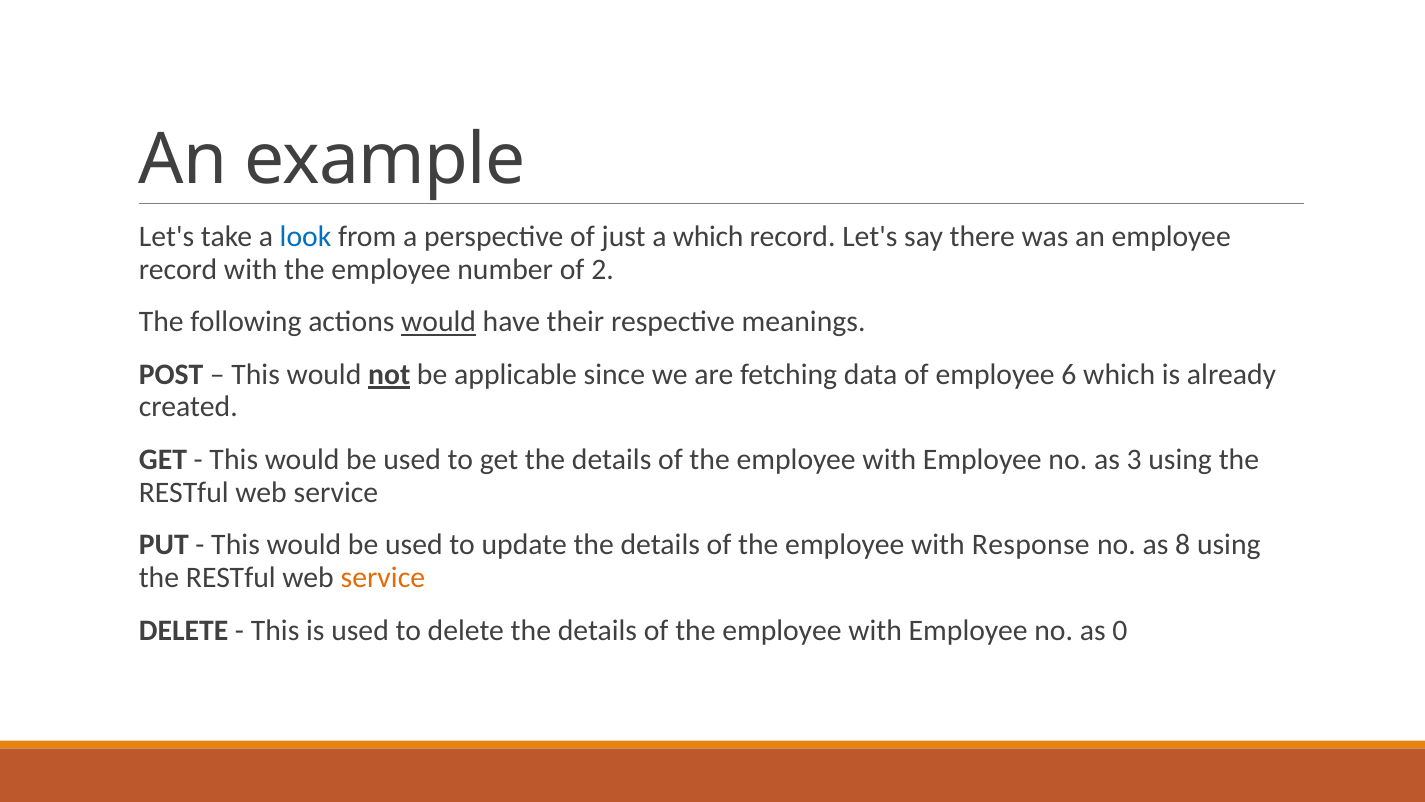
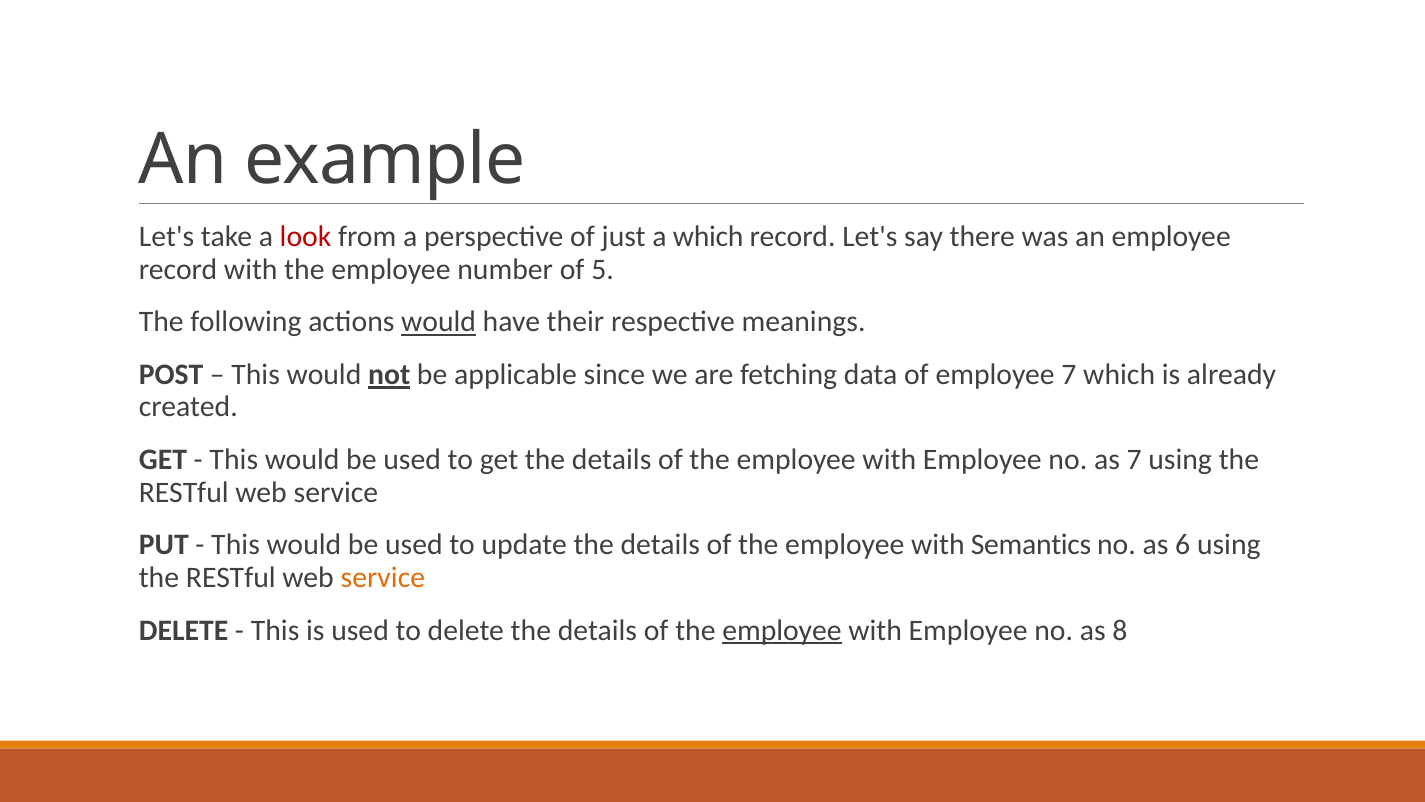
look colour: blue -> red (306, 237)
2: 2 -> 5 (603, 269)
employee 6: 6 -> 7 (1069, 375)
as 3: 3 -> 7 (1134, 460)
Response: Response -> Semantics (1031, 545)
8: 8 -> 6 (1183, 545)
employee underline: none -> present (782, 630)
0: 0 -> 8 (1120, 630)
